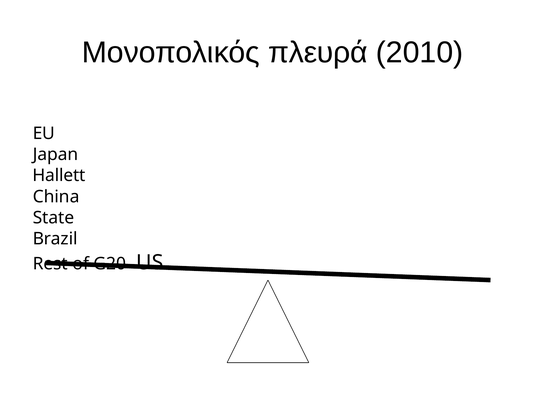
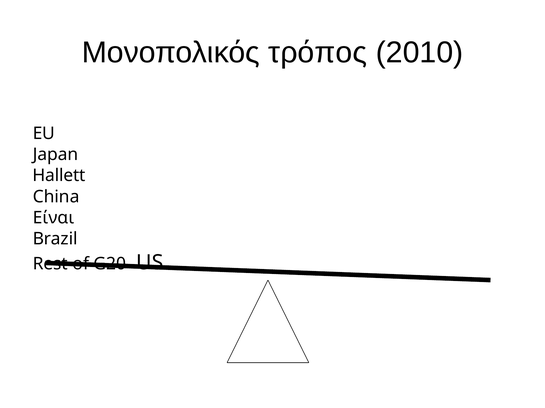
πλευρά: πλευρά -> τρόπος (318, 53)
State: State -> Είναι (53, 218)
